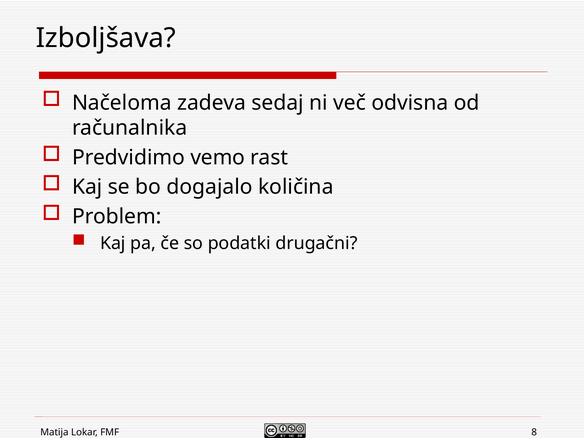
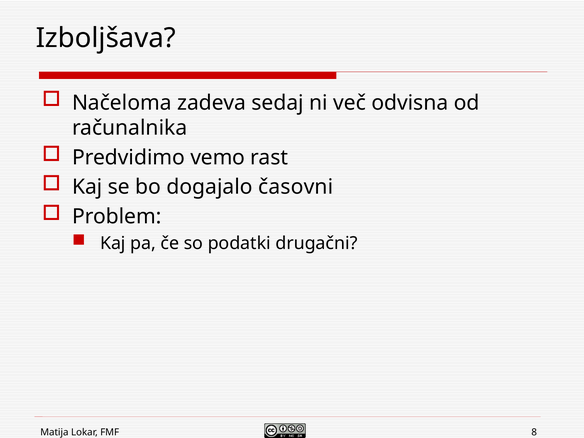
količina: količina -> časovni (296, 187)
